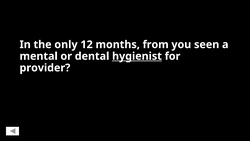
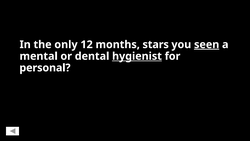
from: from -> stars (156, 44)
seen underline: none -> present (207, 44)
provider: provider -> personal (45, 68)
